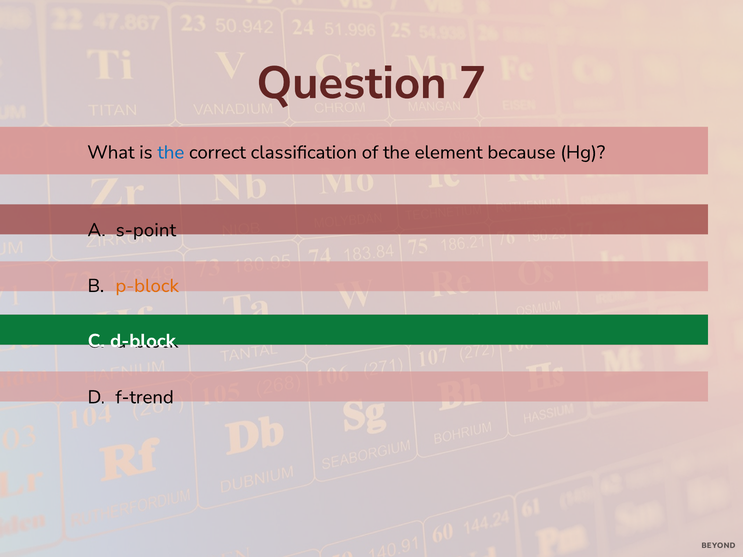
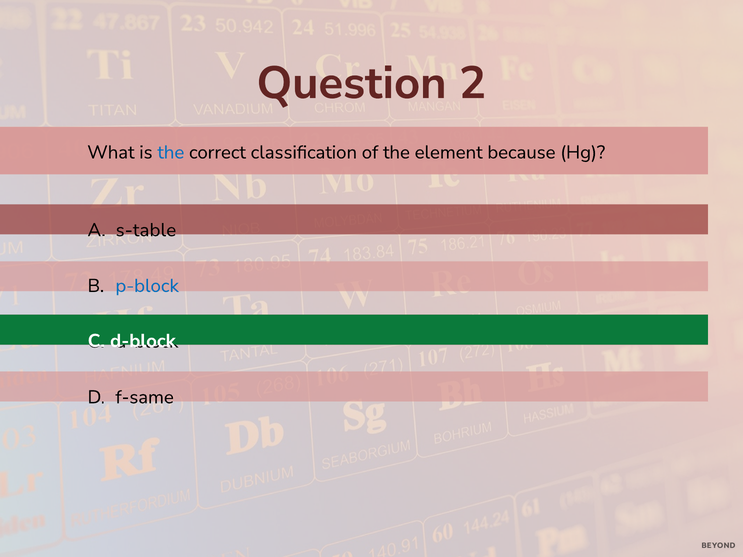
7: 7 -> 2 (473, 83)
s-point: s-point -> s-table (146, 230)
p-block colour: orange -> blue (147, 286)
f-trend: f-trend -> f-same (145, 397)
